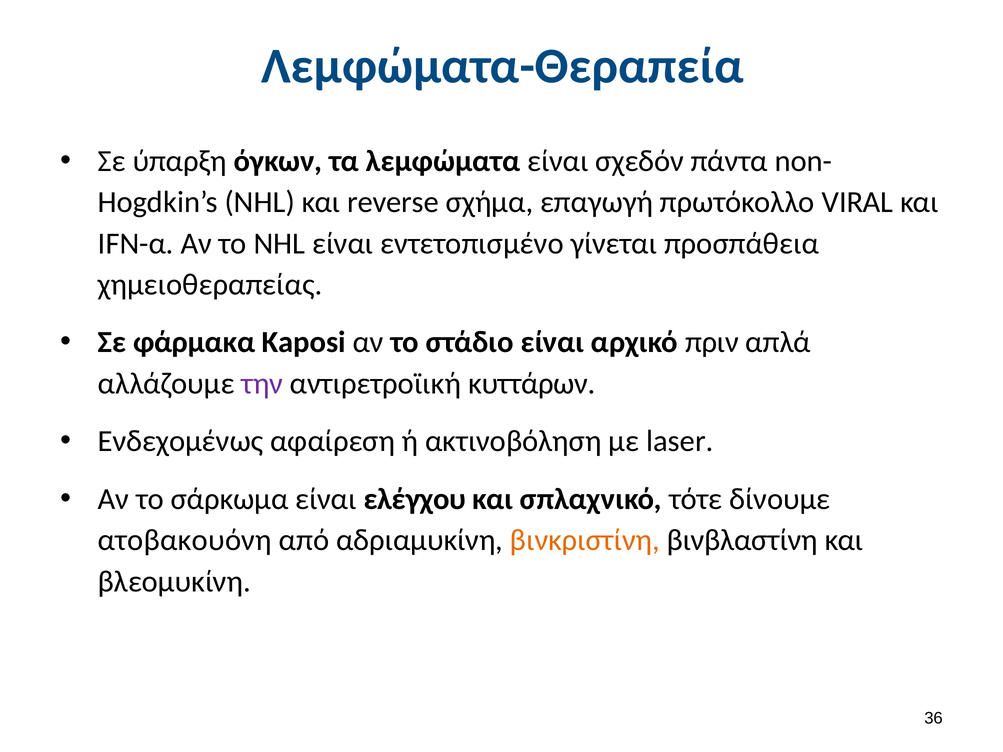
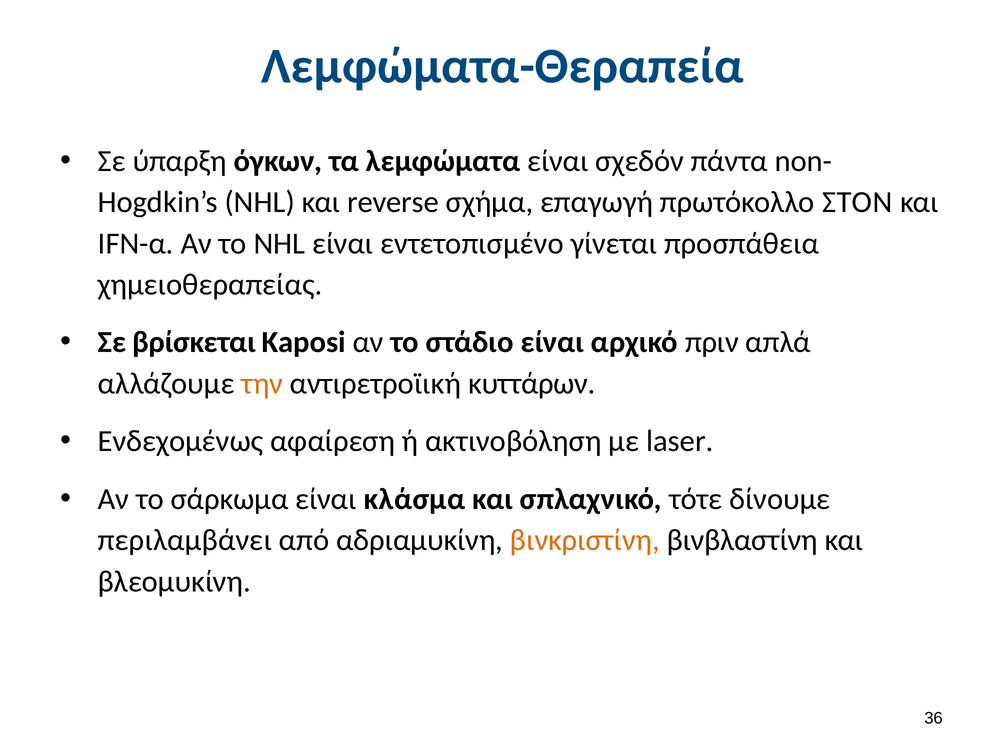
VIRAL: VIRAL -> ΣΤΟΝ (857, 202)
φάρμακα: φάρμακα -> βρίσκεται (194, 342)
την colour: purple -> orange (262, 384)
ελέγχου: ελέγχου -> κλάσμα (415, 499)
ατοβακουόνη: ατοβακουόνη -> περιλαμβάνει (185, 540)
